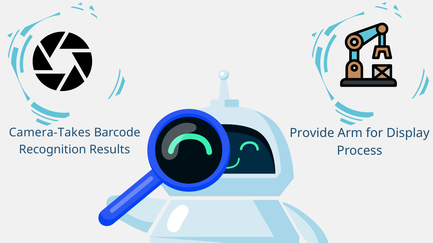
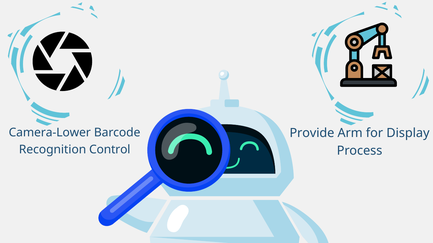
Camera-Takes: Camera-Takes -> Camera-Lower (50, 133)
Results: Results -> Control (110, 150)
